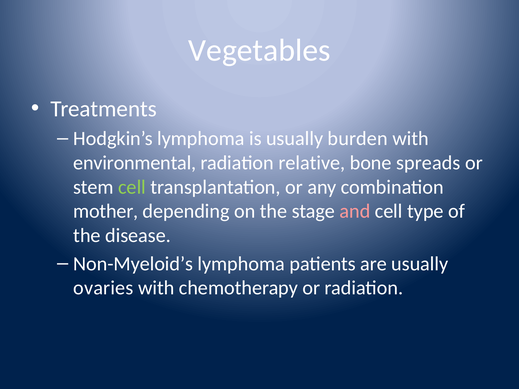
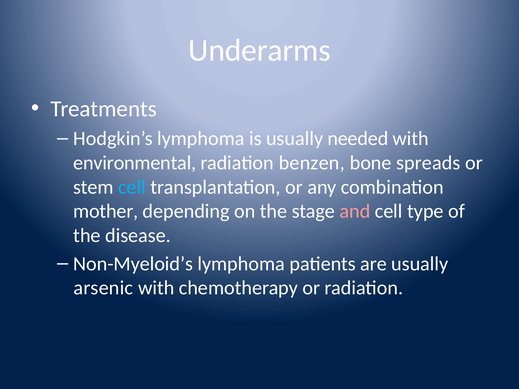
Vegetables: Vegetables -> Underarms (260, 50)
burden: burden -> needed (358, 139)
relative: relative -> benzen (312, 163)
cell colour: light green -> light blue (132, 187)
ovaries: ovaries -> arsenic (103, 288)
